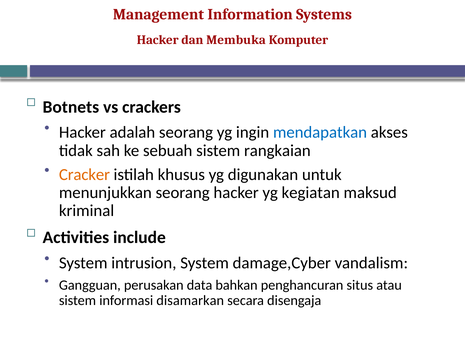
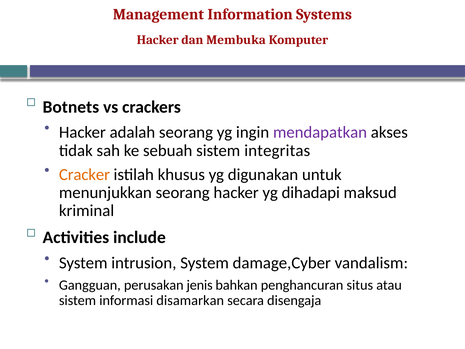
mendapatkan colour: blue -> purple (320, 132)
rangkaian: rangkaian -> integritas (277, 150)
kegiatan: kegiatan -> dihadapi (311, 192)
data: data -> jenis (200, 285)
